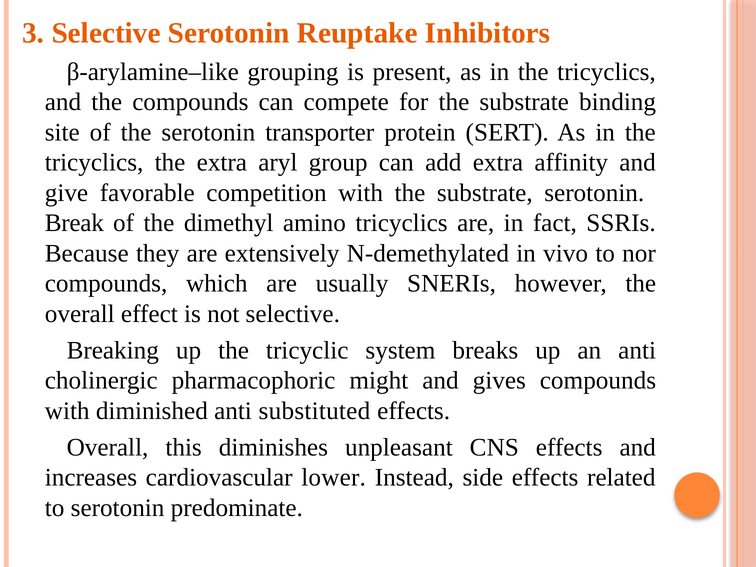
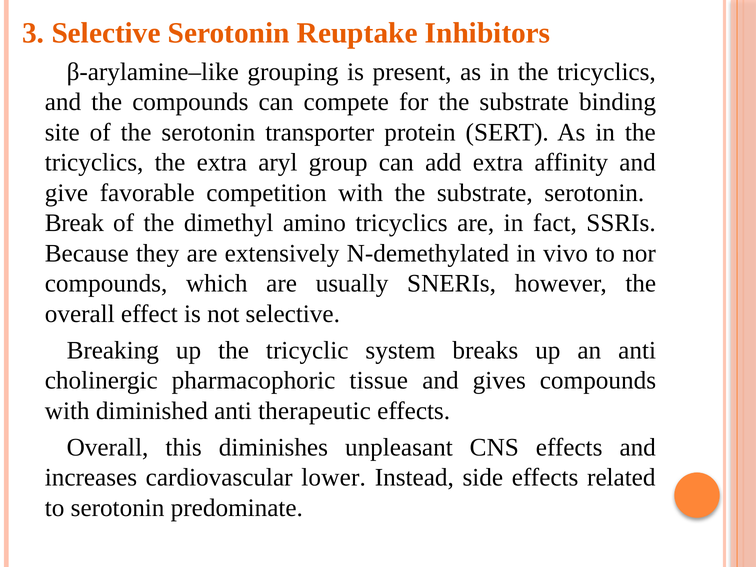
might: might -> tissue (379, 381)
substituted: substituted -> therapeutic (315, 411)
